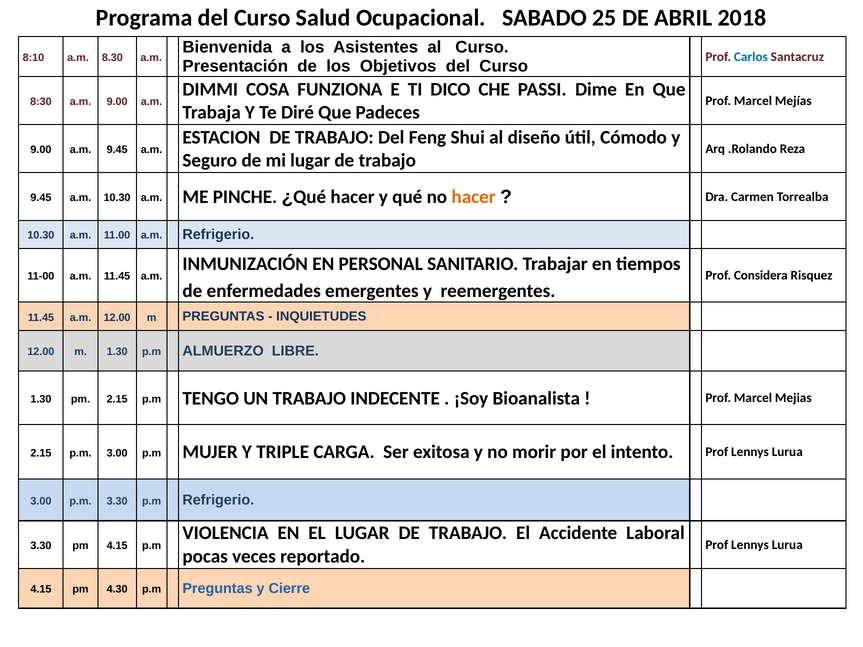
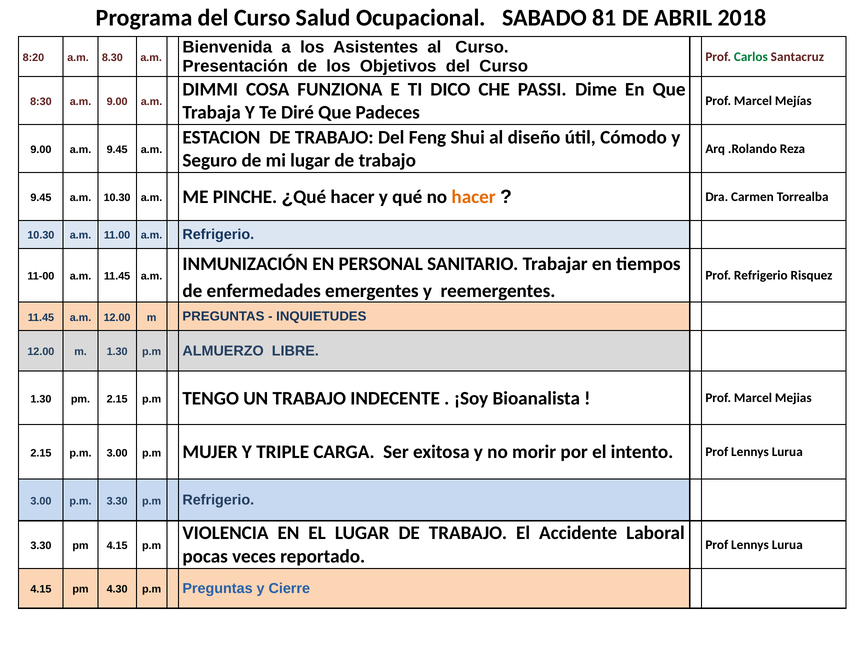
25: 25 -> 81 (604, 18)
Carlos colour: blue -> green (751, 57)
8:10: 8:10 -> 8:20 (33, 58)
Prof Considera: Considera -> Refrigerio (761, 276)
